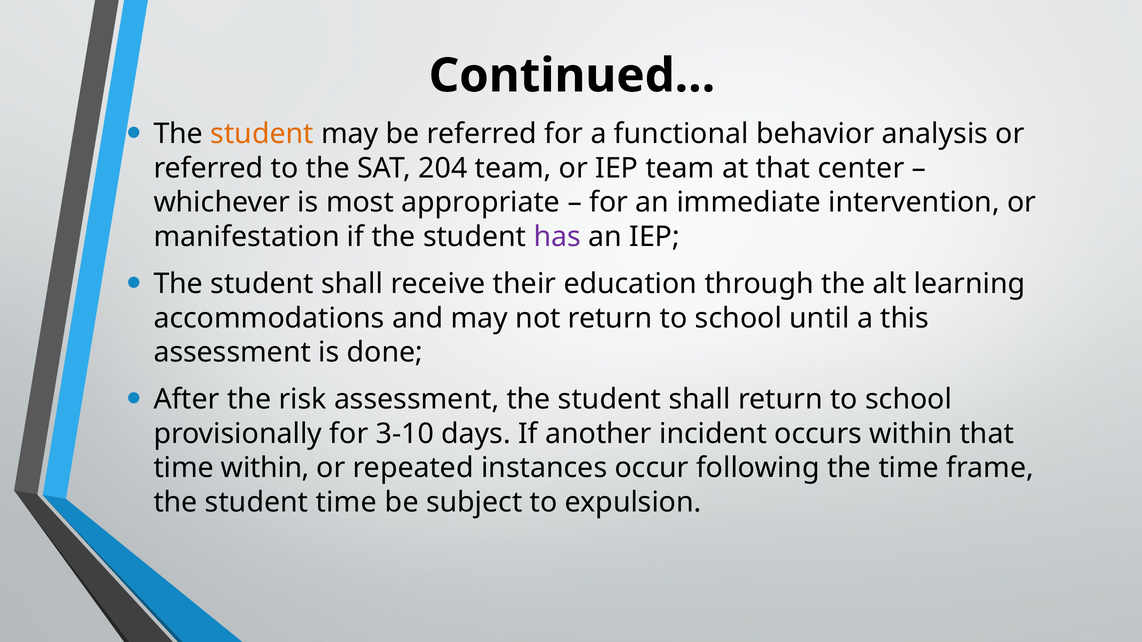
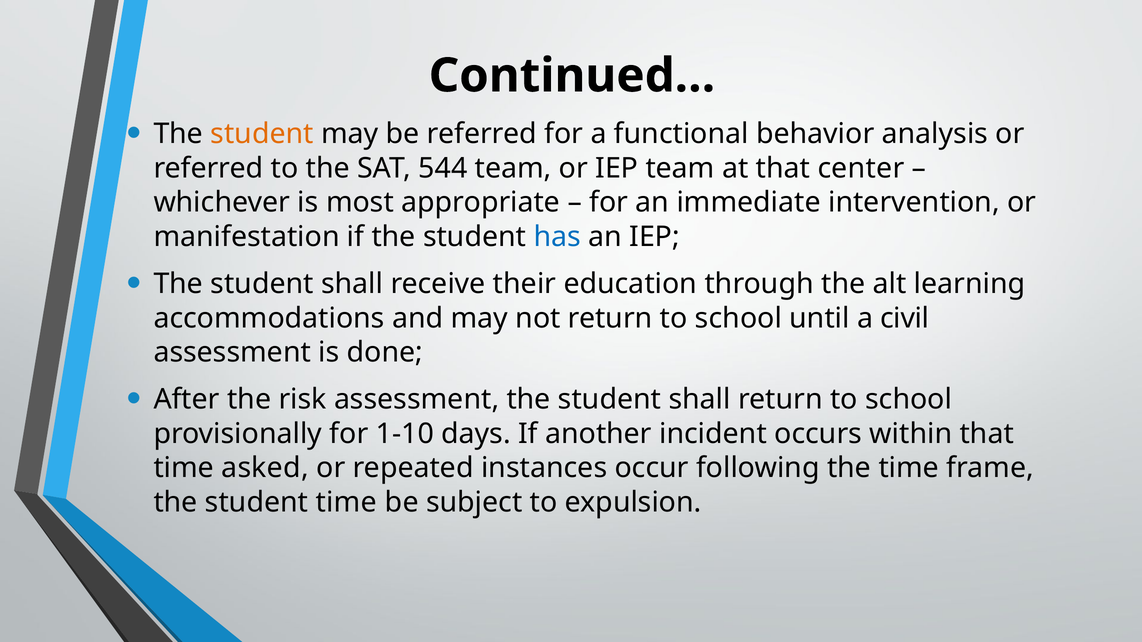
204: 204 -> 544 (443, 168)
has colour: purple -> blue (557, 237)
this: this -> civil (905, 318)
3-10: 3-10 -> 1-10 (405, 434)
time within: within -> asked (265, 468)
